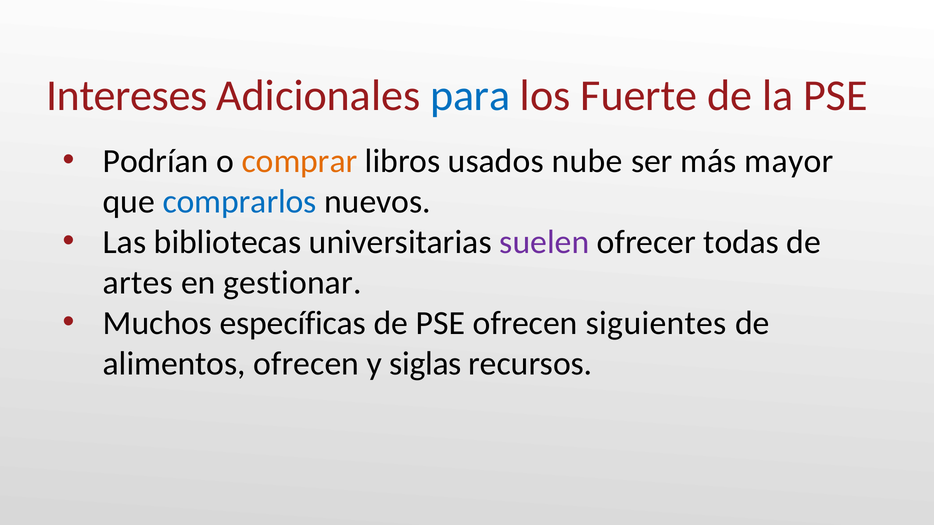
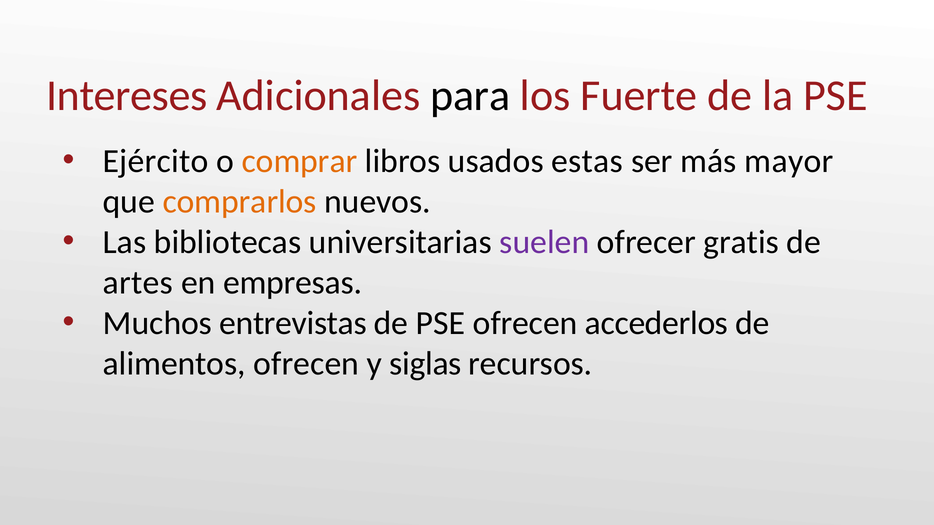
para colour: blue -> black (470, 96)
Podrían: Podrían -> Ejército (156, 161)
nube: nube -> estas (587, 161)
comprarlos colour: blue -> orange (240, 202)
todas: todas -> gratis (741, 242)
gestionar: gestionar -> empresas (293, 283)
específicas: específicas -> entrevistas (293, 323)
siguientes: siguientes -> accederlos (657, 323)
